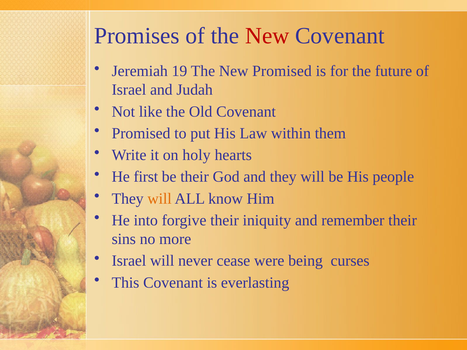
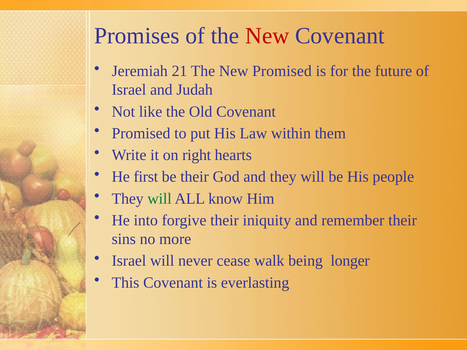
19: 19 -> 21 (179, 71)
holy: holy -> right (197, 155)
will colour: orange -> green (160, 199)
were: were -> walk (269, 261)
curses: curses -> longer (350, 261)
